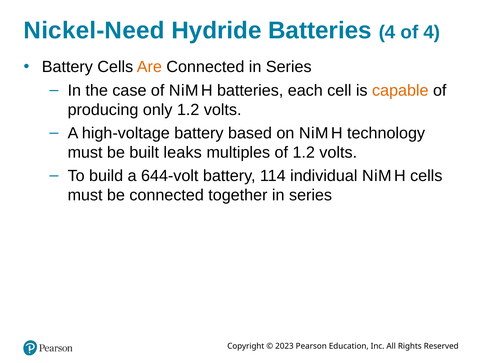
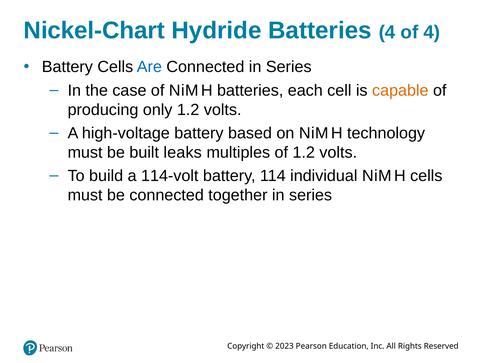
Nickel-Need: Nickel-Need -> Nickel-Chart (94, 31)
Are colour: orange -> blue (149, 67)
644-volt: 644-volt -> 114-volt (170, 176)
